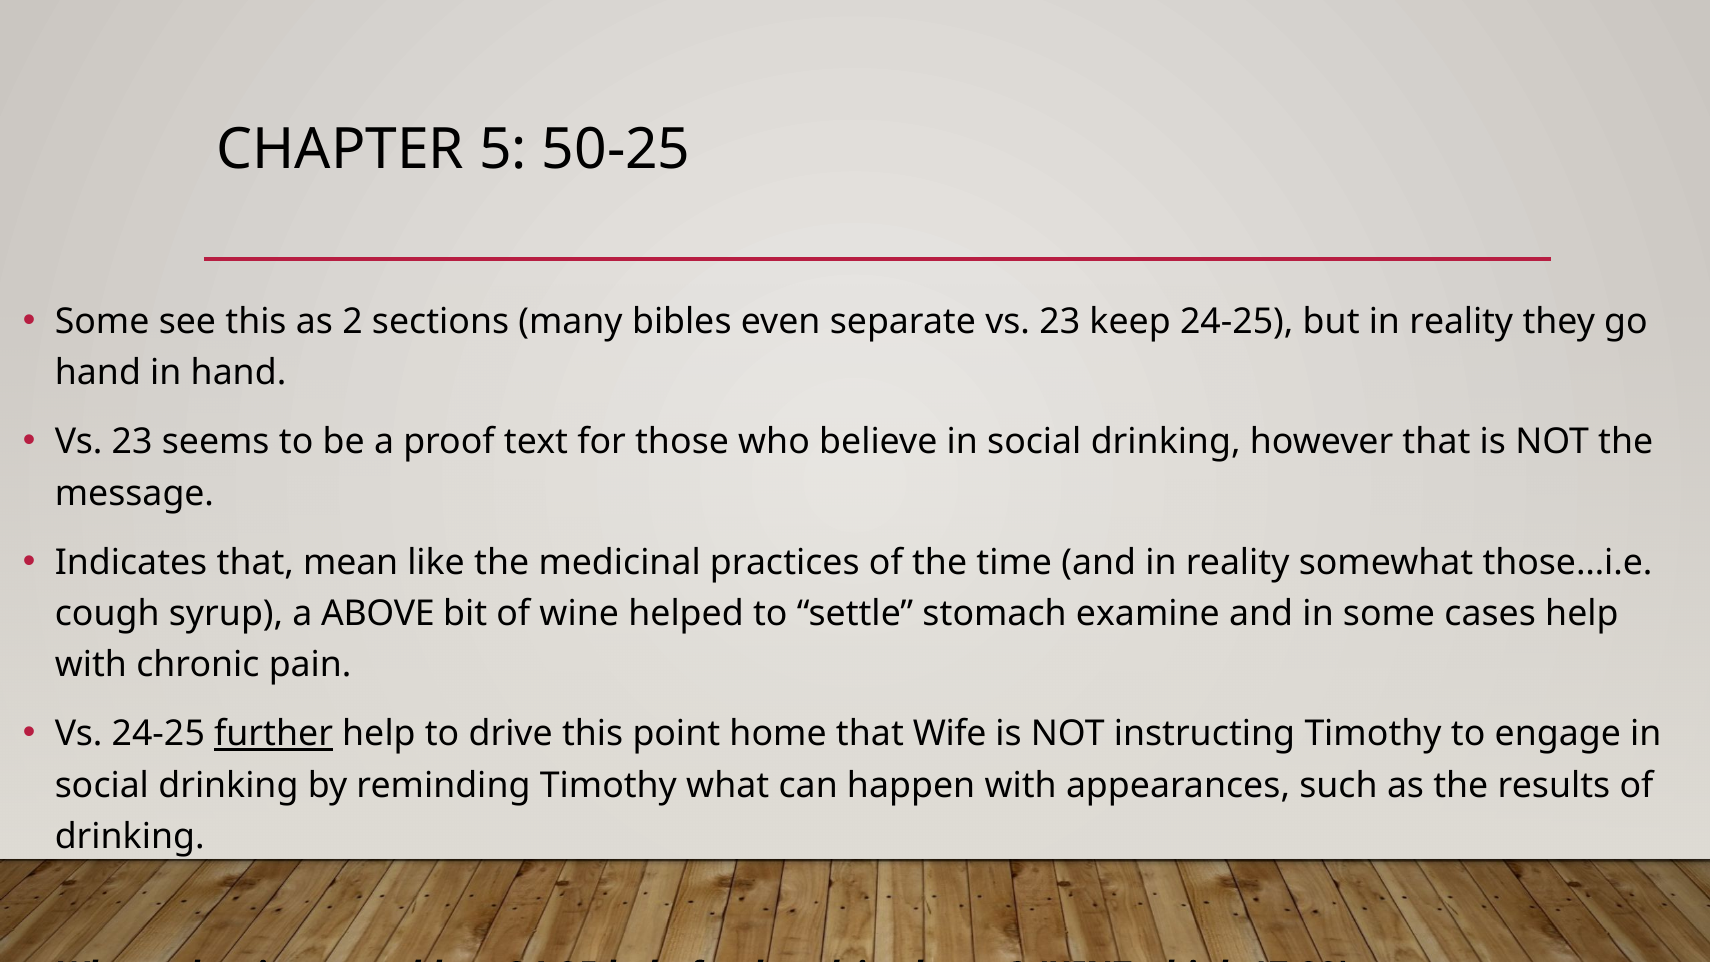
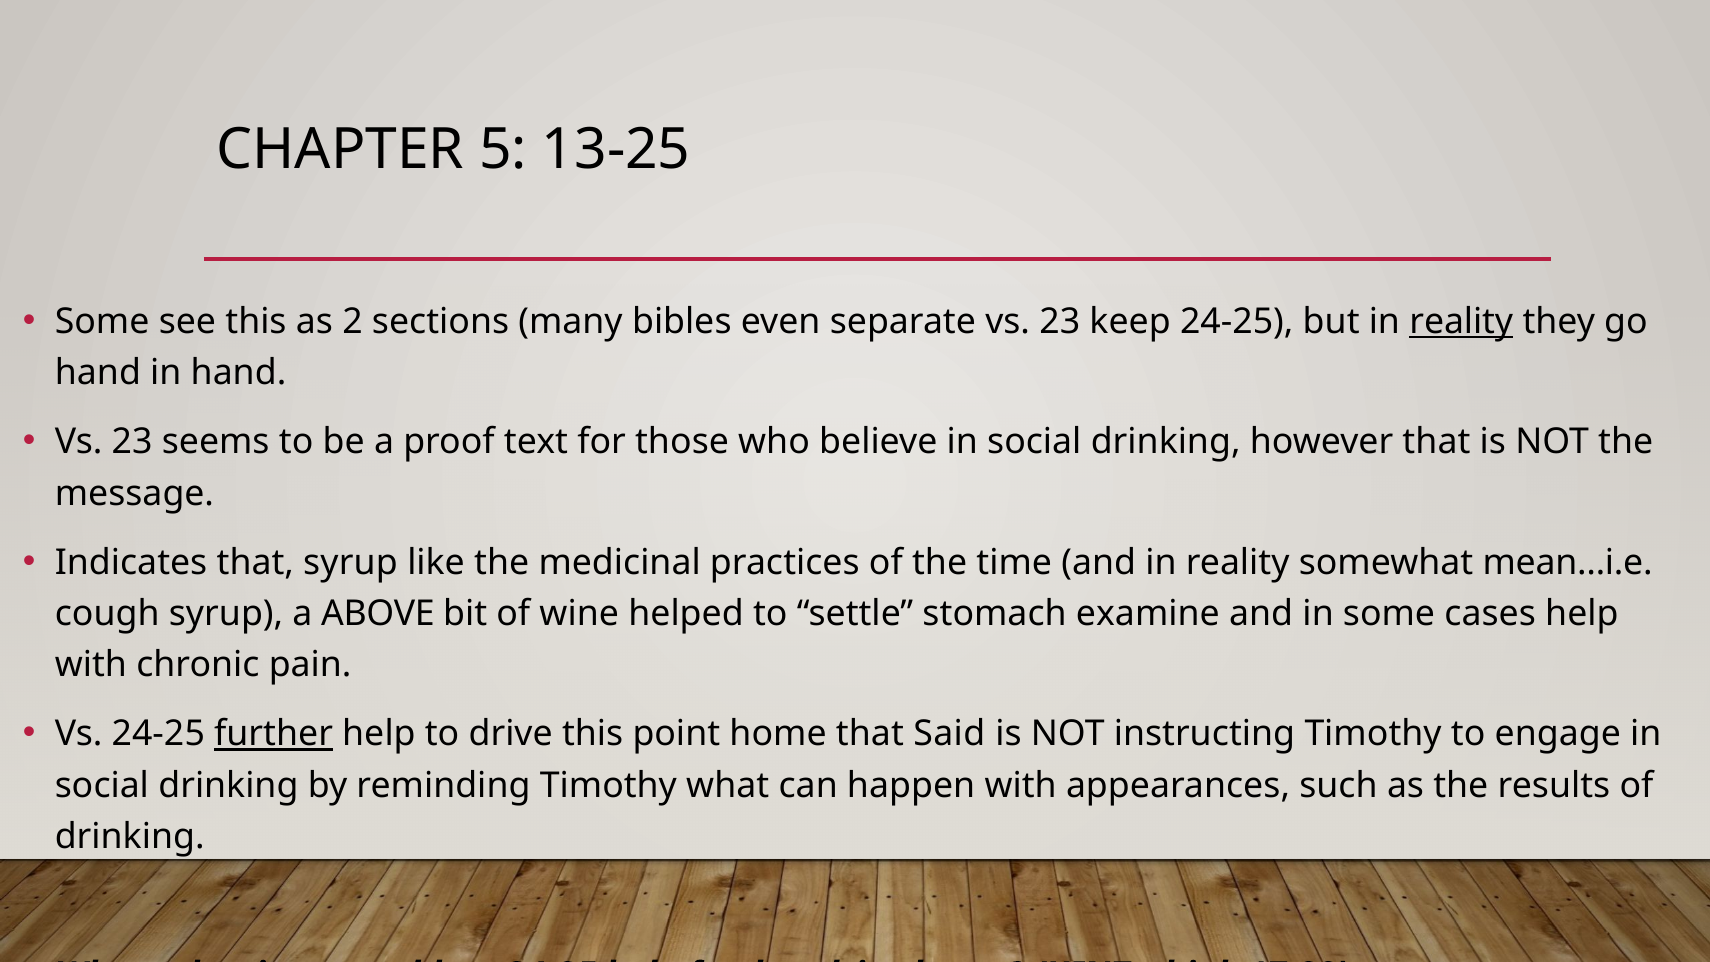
50-25: 50-25 -> 13-25 (616, 150)
reality underline: none -> present (1461, 322)
that mean: mean -> syrup (350, 562)
those…i.e: those…i.e -> mean…i.e (1568, 562)
Wife: Wife -> Said (949, 734)
